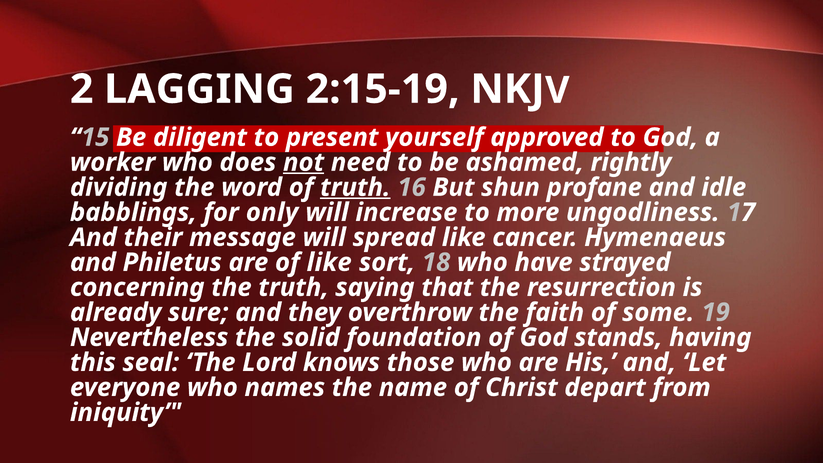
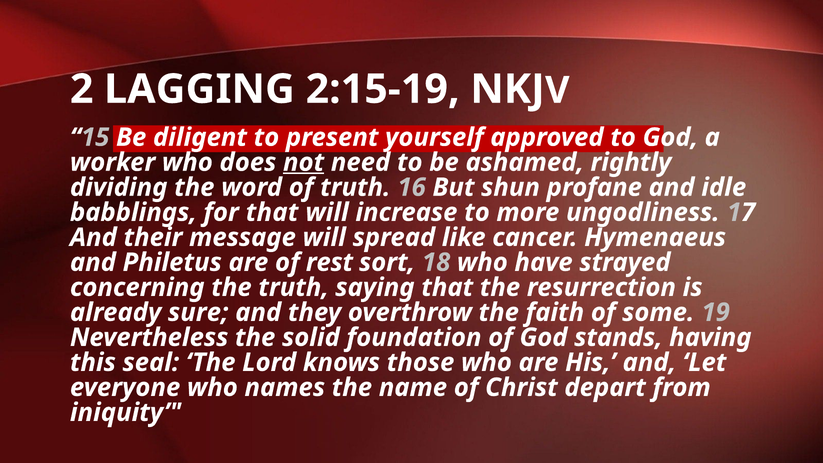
truth underline: present -> none (355, 187)
for only: only -> that (272, 212)
of like: like -> rest (329, 262)
